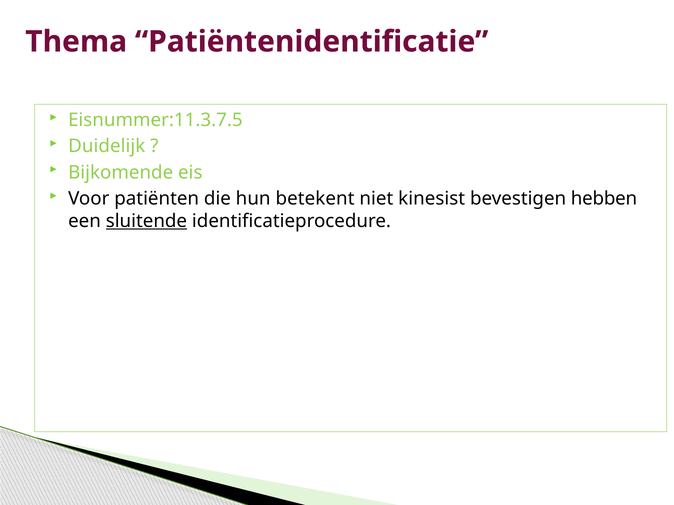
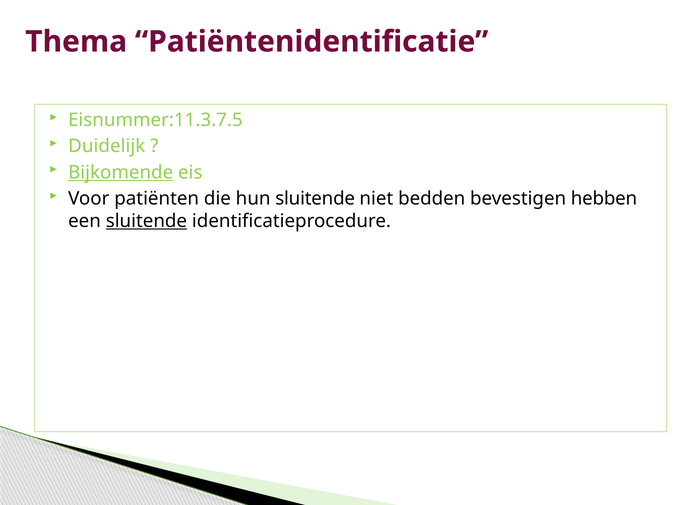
Bijkomende underline: none -> present (121, 173)
hun betekent: betekent -> sluitende (315, 199)
kinesist: kinesist -> bedden (432, 199)
